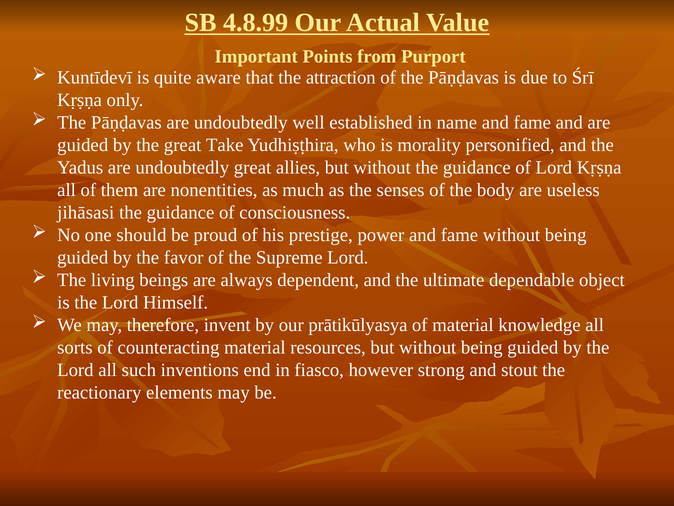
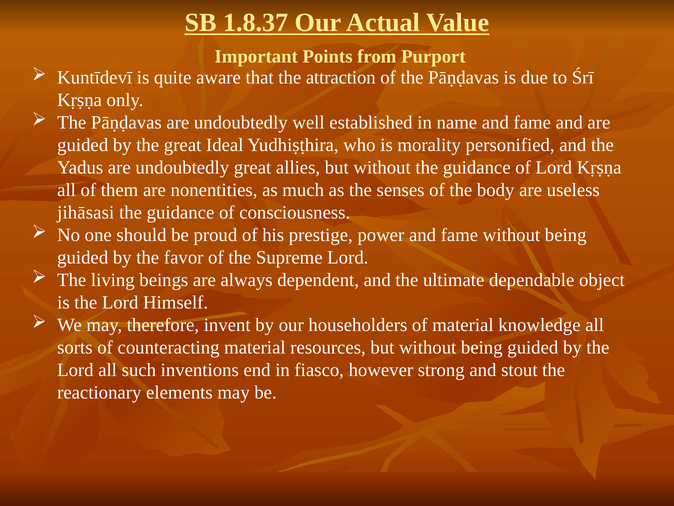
4.8.99: 4.8.99 -> 1.8.37 (256, 23)
Take: Take -> Ideal (225, 145)
prātikūlyasya: prātikūlyasya -> householders (358, 325)
